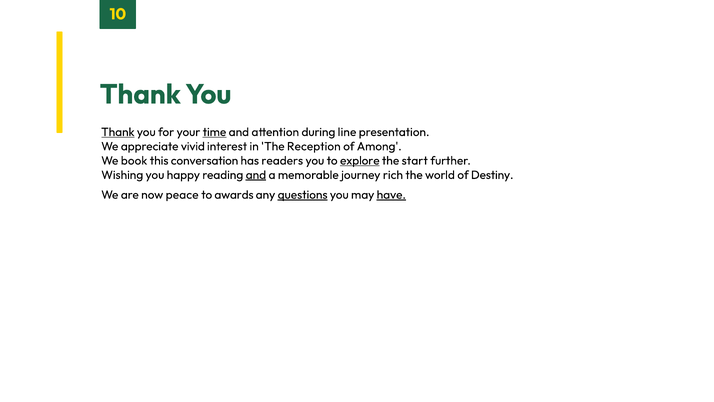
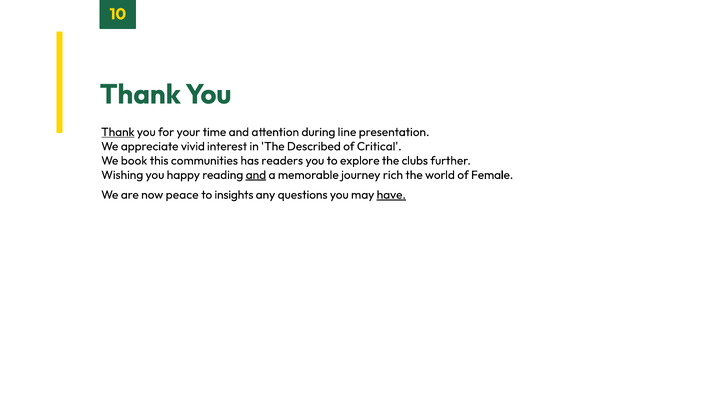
time underline: present -> none (214, 132)
Reception: Reception -> Described (314, 146)
Among: Among -> Critical (379, 146)
conversation: conversation -> communities (204, 161)
explore underline: present -> none (360, 161)
start: start -> clubs (415, 161)
Destiny: Destiny -> Female (492, 175)
awards: awards -> insights (234, 195)
questions underline: present -> none (303, 195)
